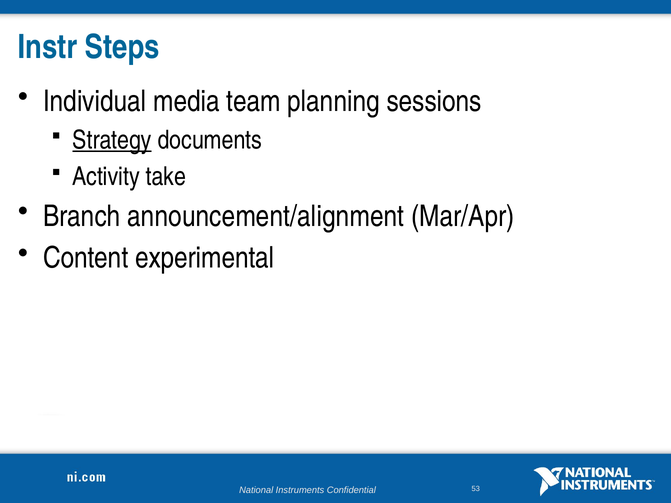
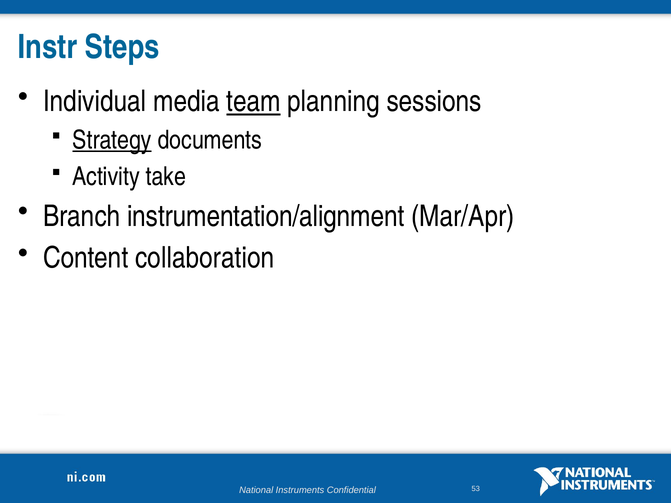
team underline: none -> present (254, 102)
announcement/alignment: announcement/alignment -> instrumentation/alignment (266, 217)
experimental: experimental -> collaboration (205, 258)
